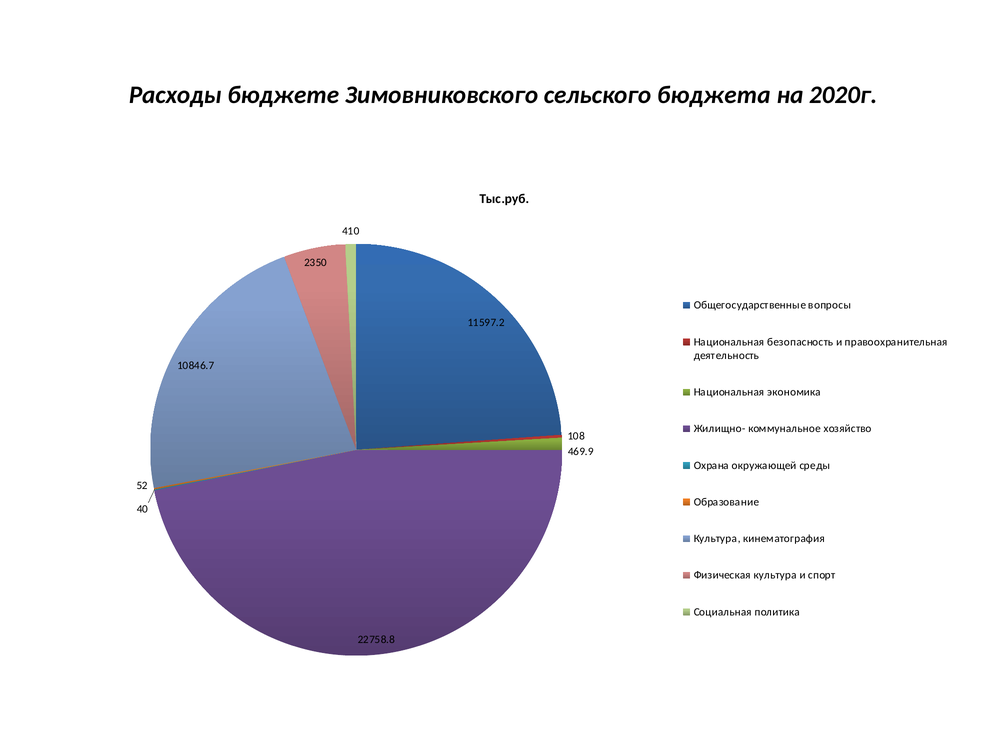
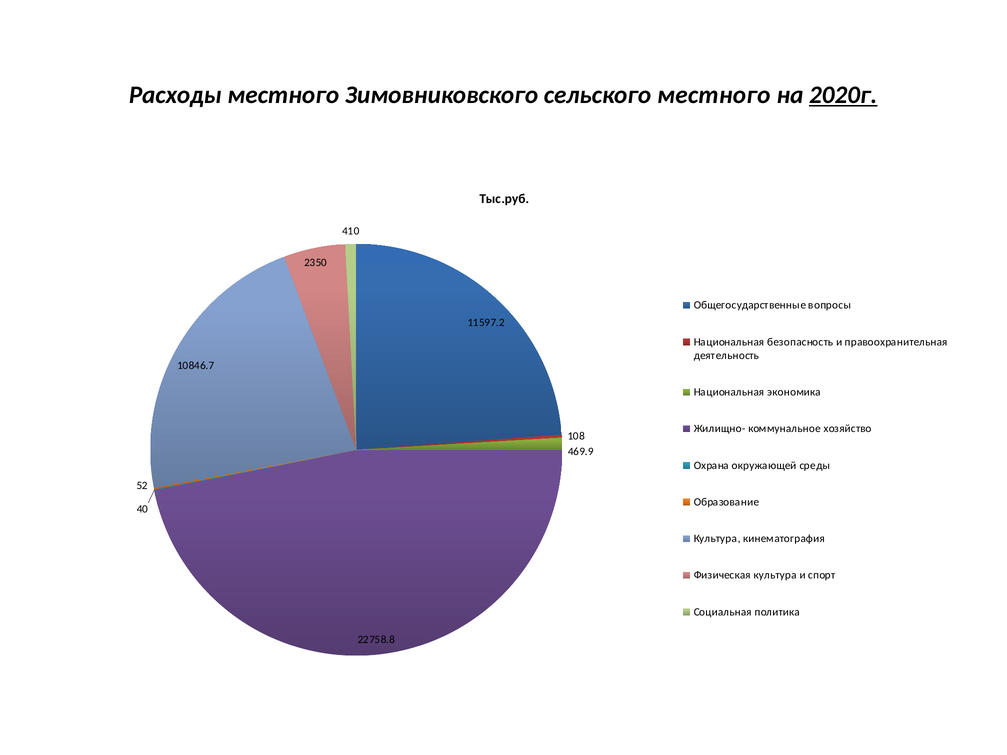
Расходы бюджете: бюджете -> местного (283, 95)
сельского бюджета: бюджета -> местного (714, 95)
2020г underline: none -> present (843, 95)
